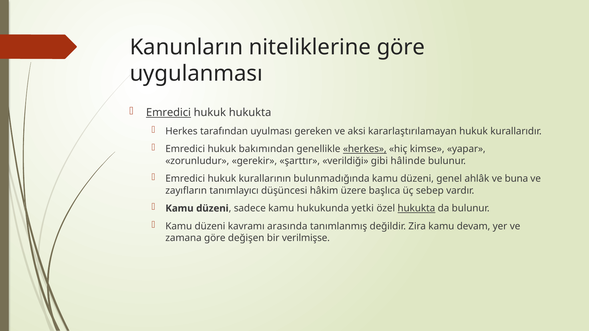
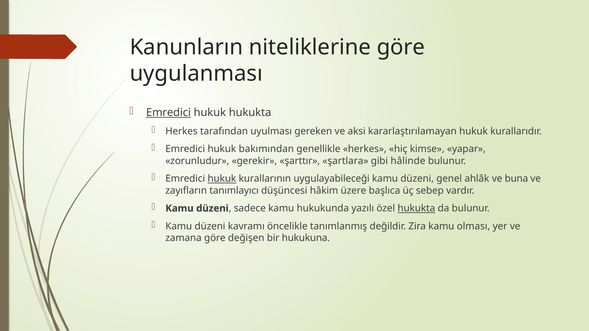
herkes underline: present -> none (365, 149)
verildiği: verildiği -> şartlara (345, 161)
hukuk underline: none -> present (222, 179)
bulunmadığında: bulunmadığında -> uygulayabileceği (332, 179)
yetki: yetki -> yazılı (363, 209)
arasında: arasında -> öncelikle (287, 226)
devam: devam -> olması (473, 226)
verilmişse: verilmişse -> hukukuna (306, 238)
